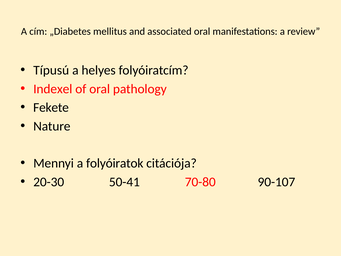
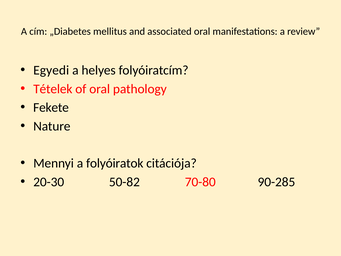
Típusú: Típusú -> Egyedi (51, 70)
Indexel: Indexel -> Tételek (53, 89)
50-41: 50-41 -> 50-82 (124, 182)
90-107: 90-107 -> 90-285 (276, 182)
